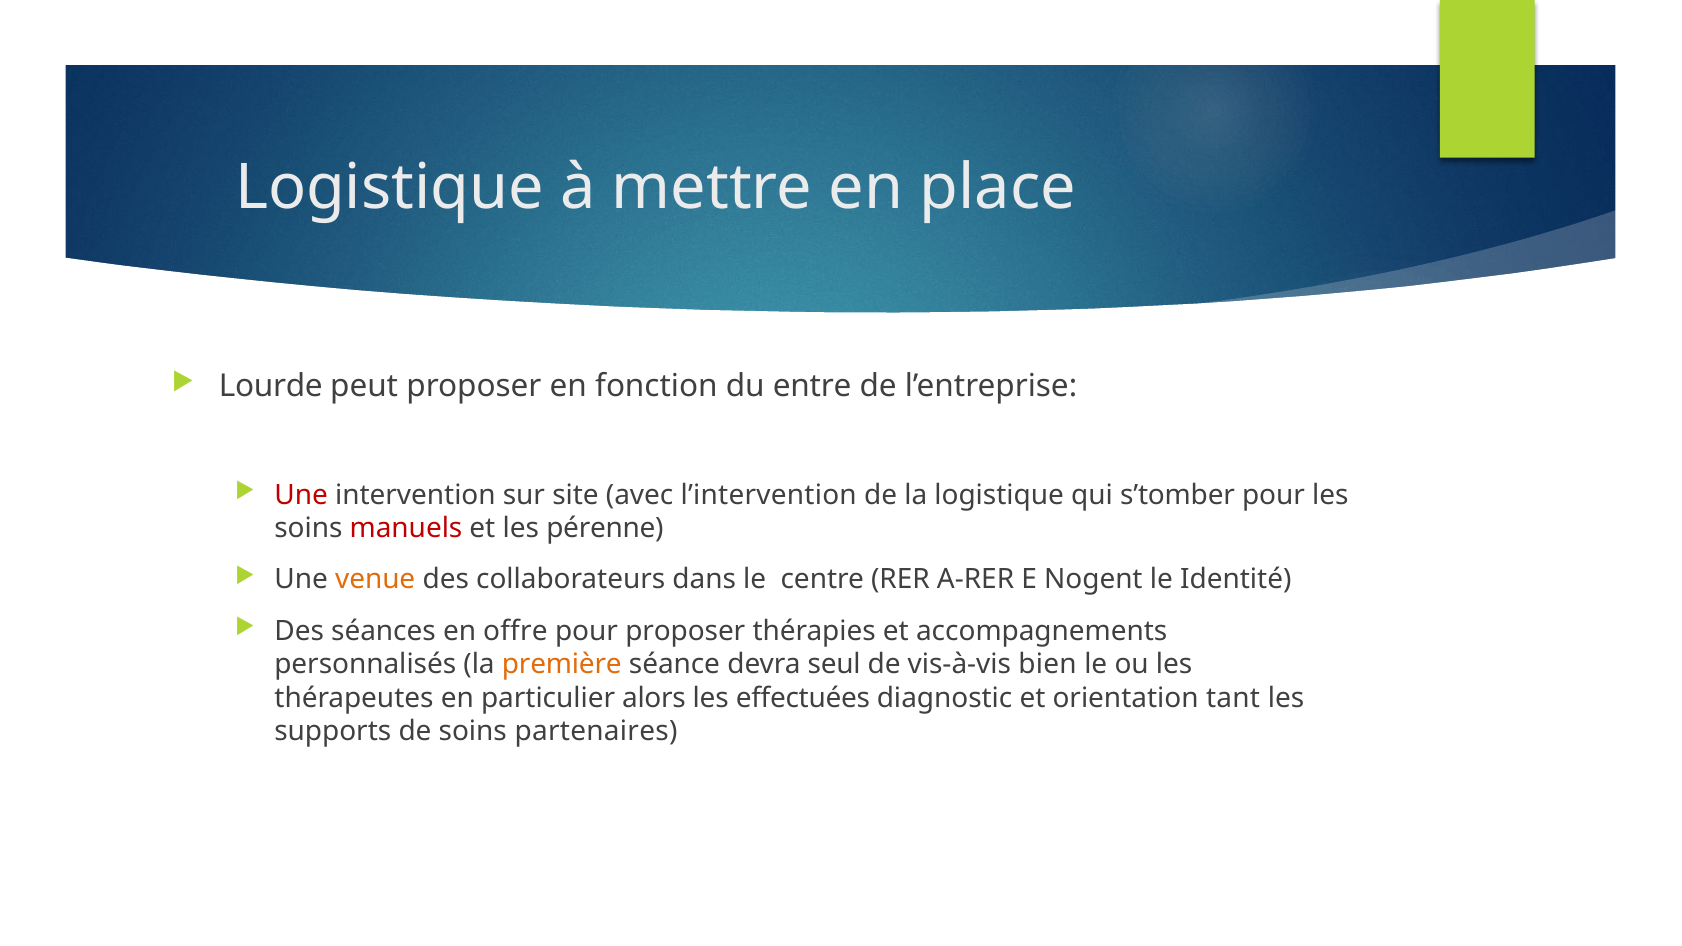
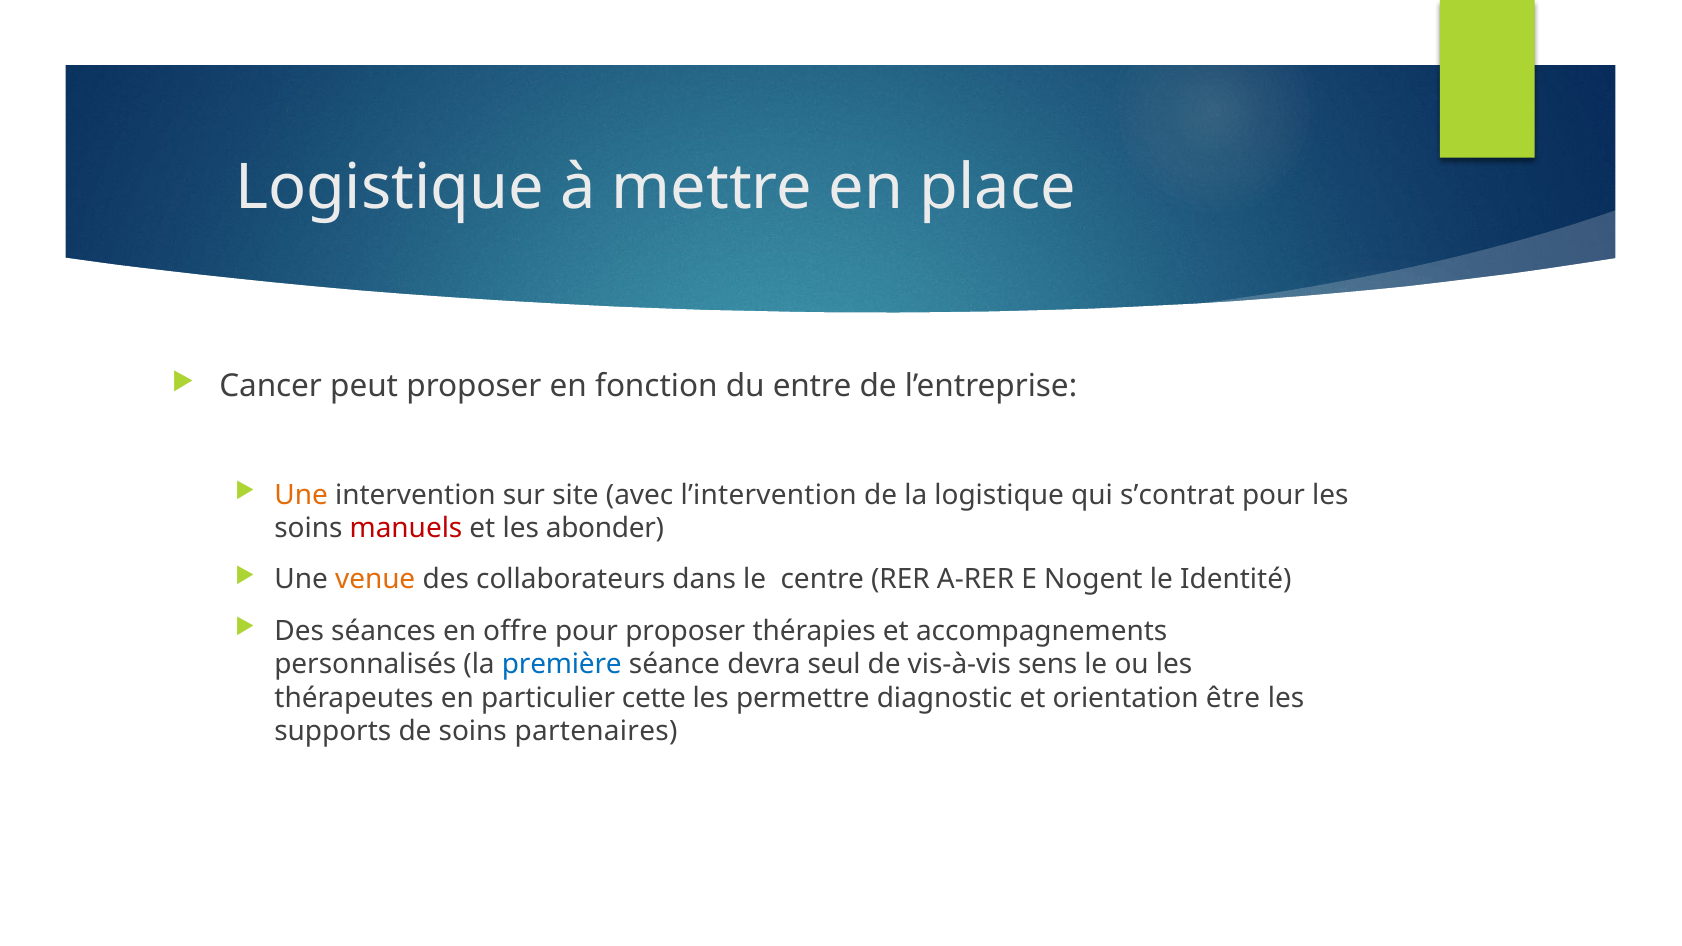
Lourde: Lourde -> Cancer (271, 387)
Une colour: red -> orange (301, 495)
s’tomber: s’tomber -> s’contrat (1177, 495)
pérenne: pérenne -> abonder (605, 529)
première colour: orange -> blue (562, 665)
bien: bien -> sens (1048, 665)
alors: alors -> cette (654, 698)
effectuées: effectuées -> permettre (803, 698)
tant: tant -> être (1233, 698)
